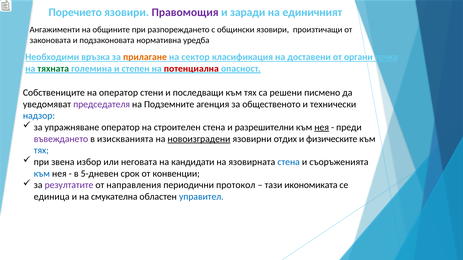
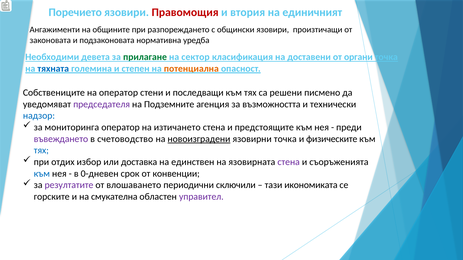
Правомощия colour: purple -> red (185, 12)
заради: заради -> втория (248, 12)
връзка: връзка -> девета (96, 57)
прилагане colour: orange -> green (145, 57)
тяхната colour: green -> blue (53, 69)
потенциална colour: red -> orange (191, 69)
общественото: общественото -> възможността (271, 104)
упражняване: упражняване -> мониторинга (72, 128)
строителен: строителен -> изтичането (177, 128)
разрешителни: разрешителни -> предстоящите (264, 128)
нея underline: present -> none (322, 128)
изискванията: изискванията -> счетоводство (125, 139)
язовирни отдих: отдих -> точка (285, 139)
звена: звена -> отдих (63, 162)
неговата: неговата -> доставка (139, 162)
кандидати: кандидати -> единствен (193, 162)
стена colour: blue -> purple (289, 162)
5-дневен: 5-дневен -> 0-дневен (100, 174)
направления: направления -> влошаването (134, 185)
протокол: протокол -> сключили (236, 185)
единица: единица -> горските (52, 197)
управител colour: blue -> purple (201, 197)
